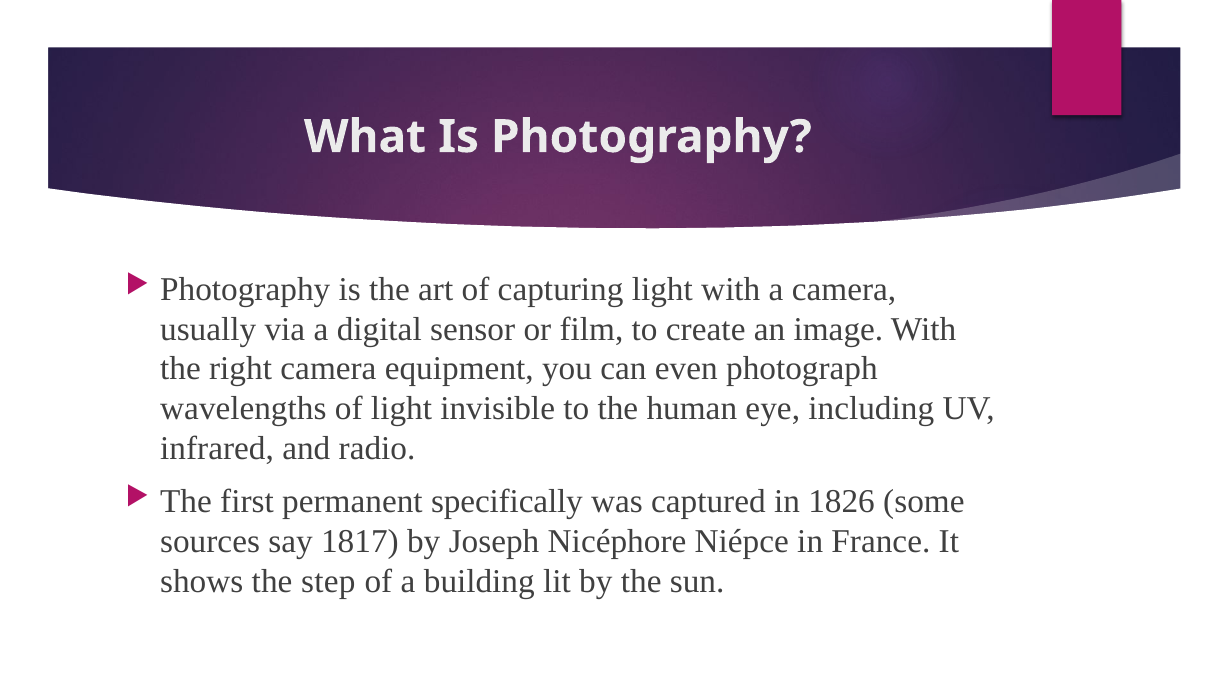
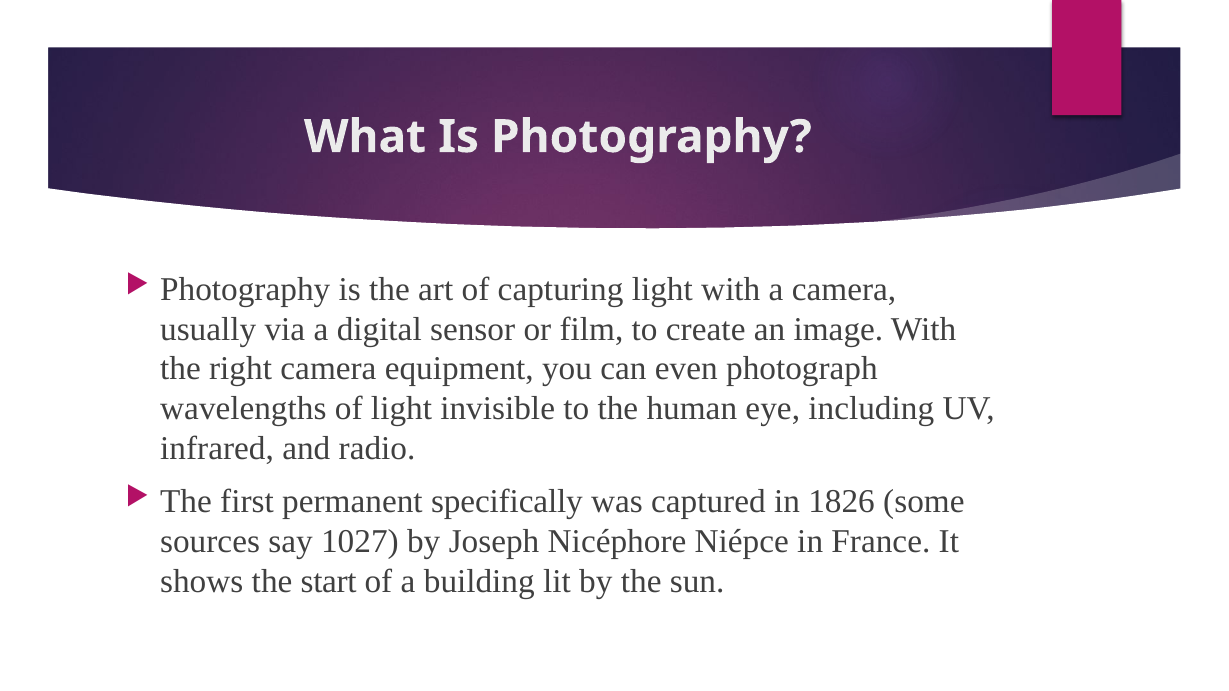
1817: 1817 -> 1027 (360, 542)
step: step -> start (329, 582)
